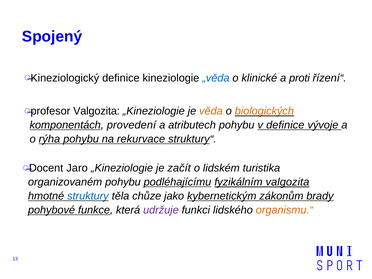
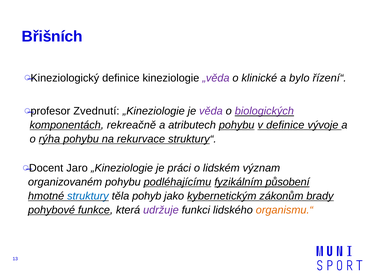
Spojený: Spojený -> Břišních (52, 37)
„věda colour: blue -> purple (216, 78)
proti: proti -> bylo (299, 78)
profesor Valgozita: Valgozita -> Zvednutí (96, 111)
věda colour: orange -> purple (211, 111)
biologických colour: orange -> purple (264, 111)
provedení: provedení -> rekreačně (131, 125)
pohybu underline: none -> present (237, 125)
začít: začít -> práci (179, 168)
turistika: turistika -> význam (261, 168)
fyzikálním valgozita: valgozita -> působení (288, 182)
chůze: chůze -> pohyb (147, 196)
